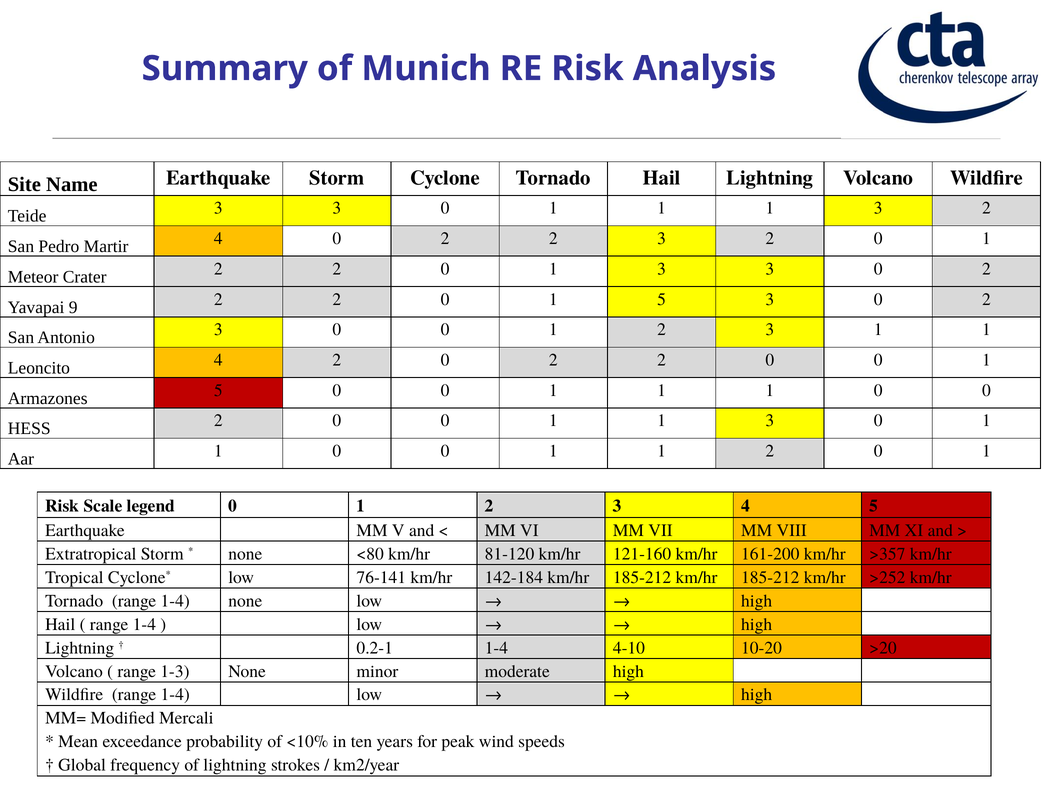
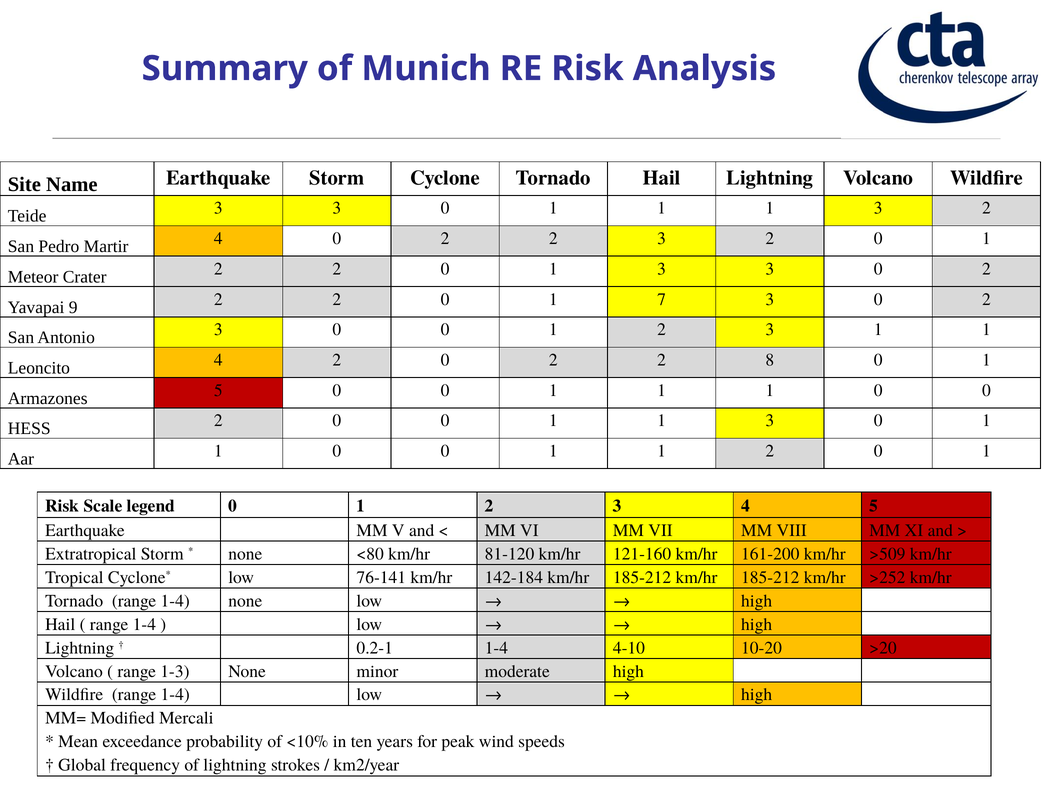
1 5: 5 -> 7 (662, 299)
0 2 2 0: 0 -> 8 (770, 360)
>357: >357 -> >509 (887, 554)
